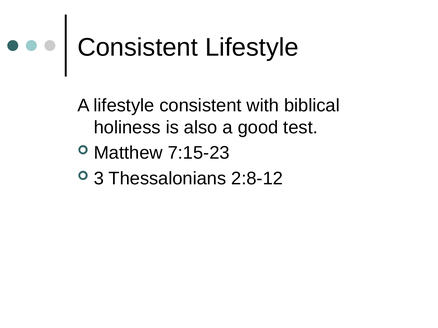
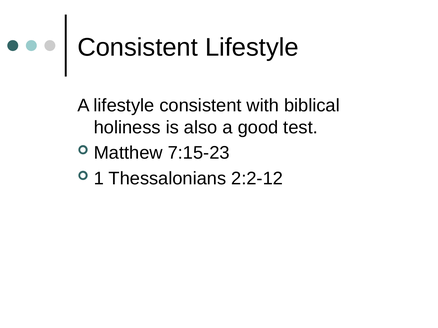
3: 3 -> 1 (99, 179)
2:8-12: 2:8-12 -> 2:2-12 (257, 179)
